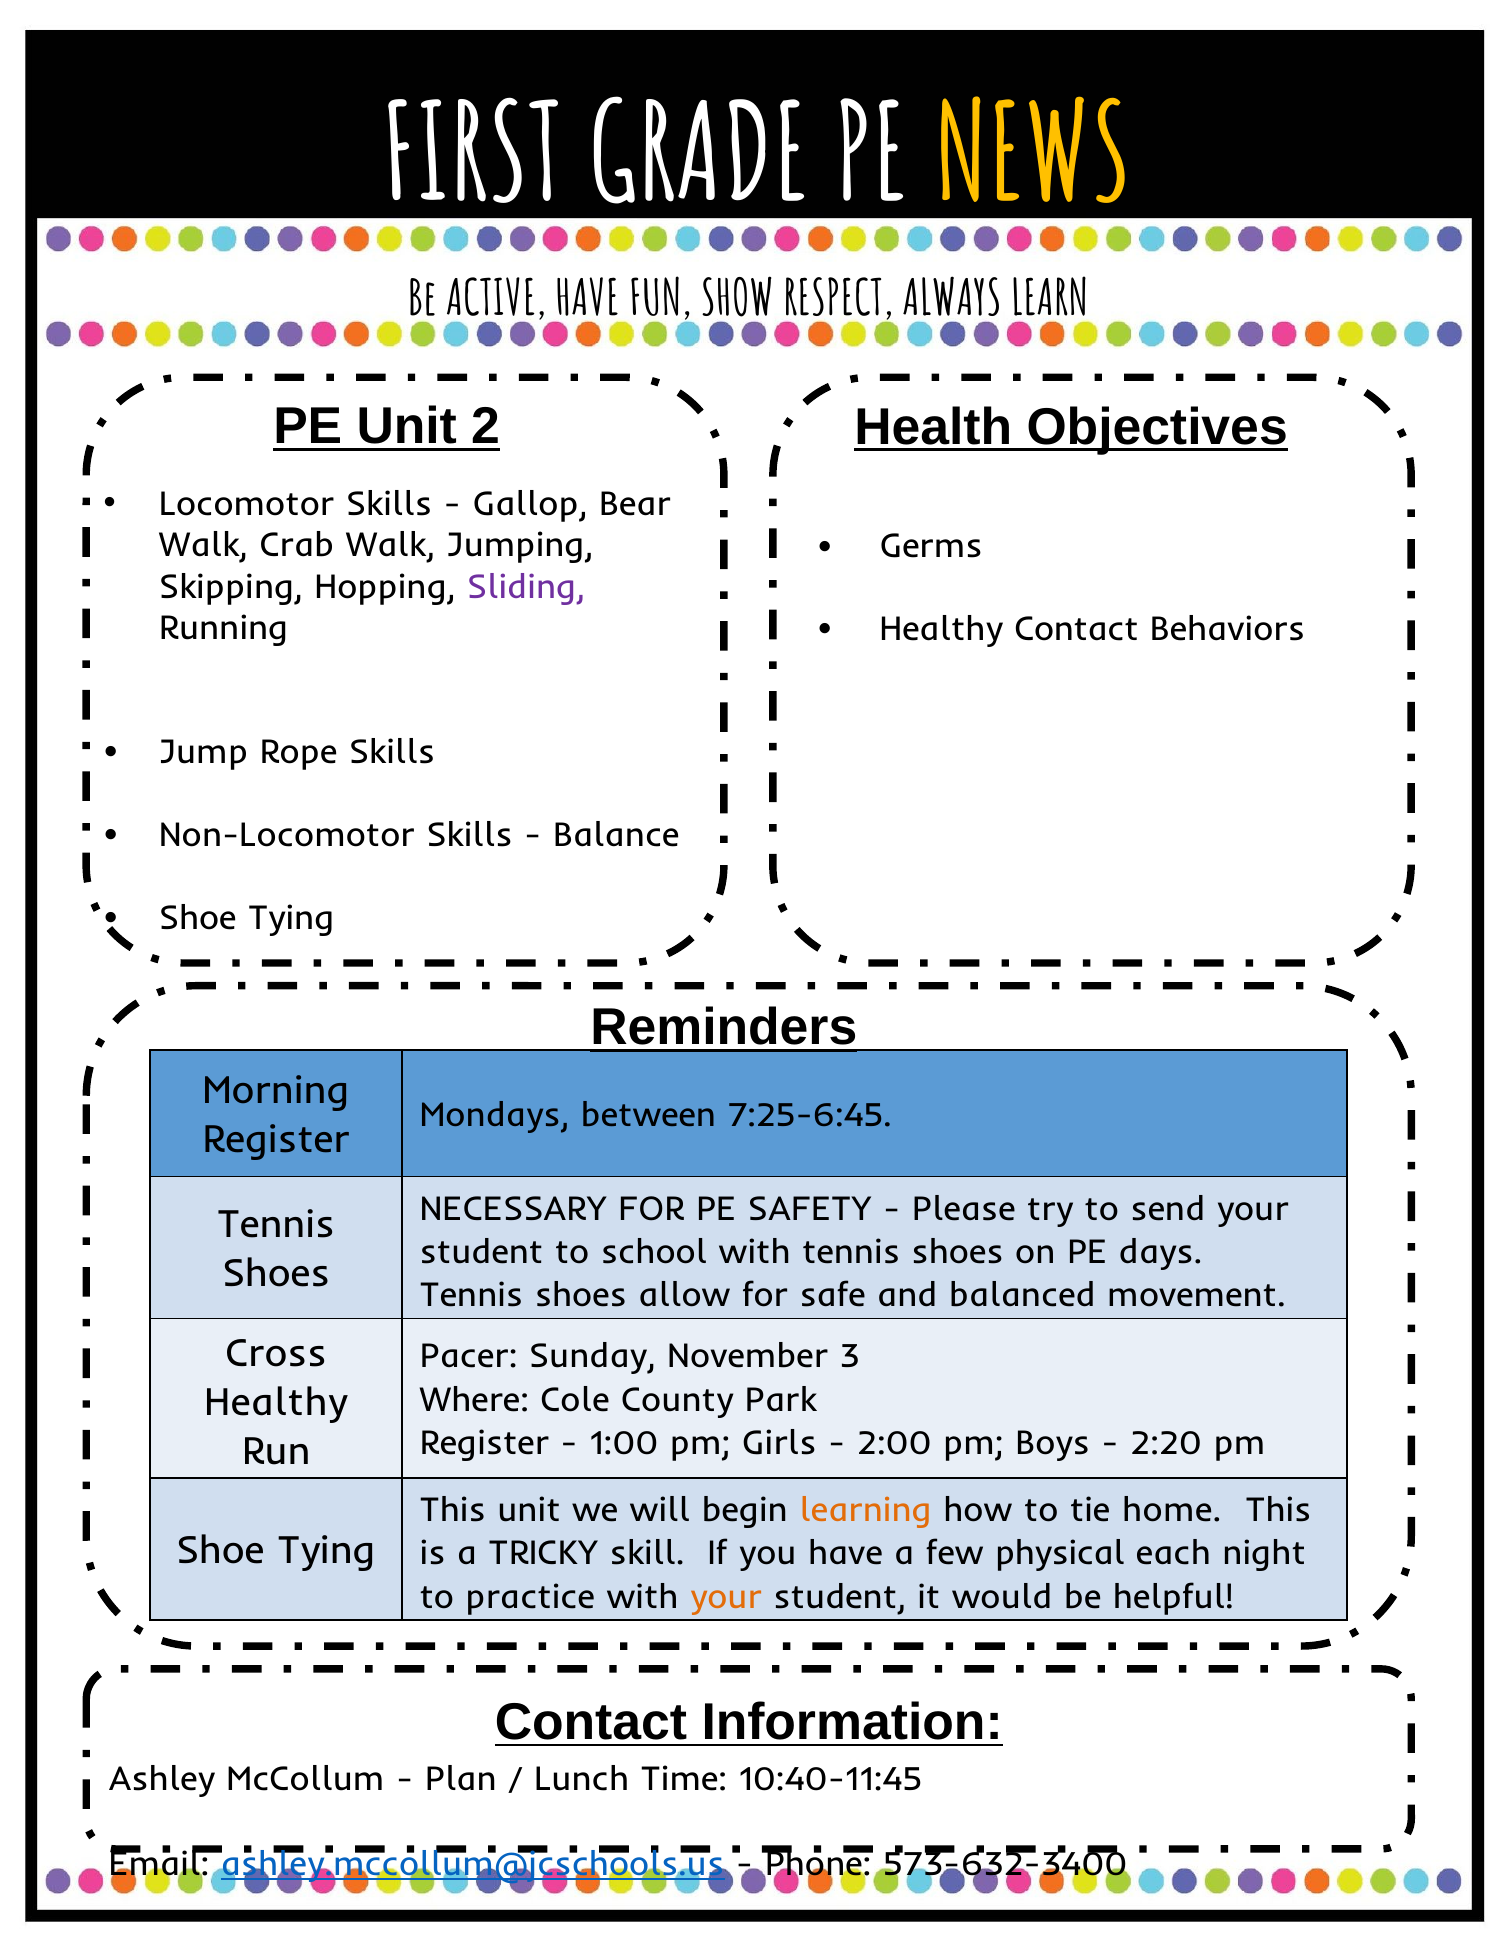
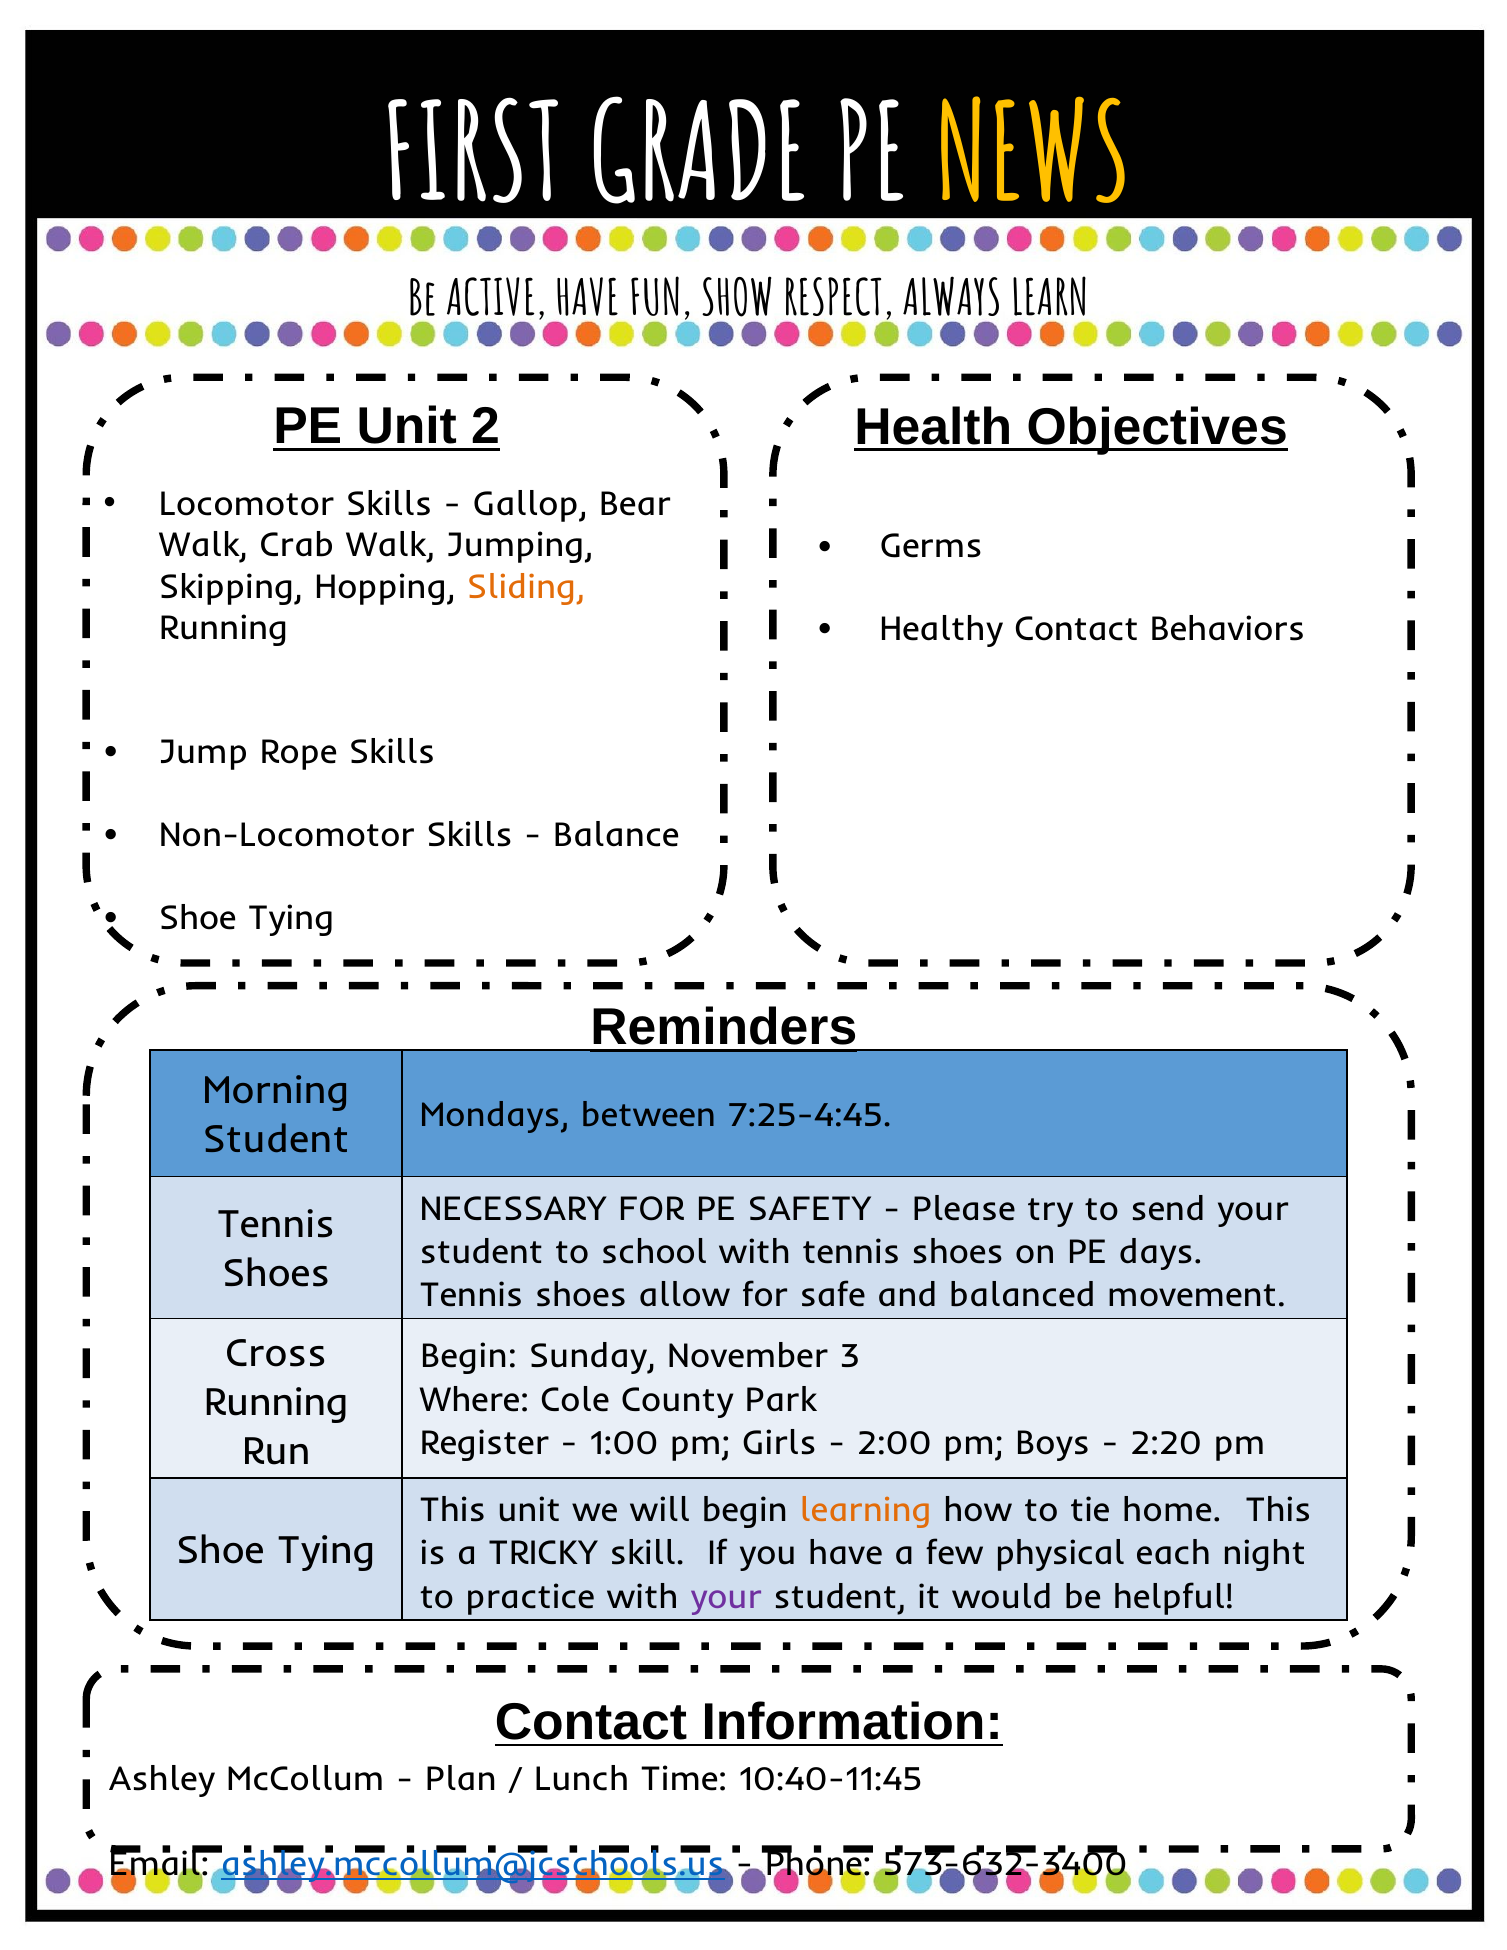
Sliding colour: purple -> orange (526, 587)
7:25-6:45: 7:25-6:45 -> 7:25-4:45 (810, 1115)
Register: Register -> Student (276, 1139)
Pacer: Pacer -> Begin (468, 1357)
Healthy: Healthy -> Running (276, 1403)
your colour: orange -> purple (726, 1597)
